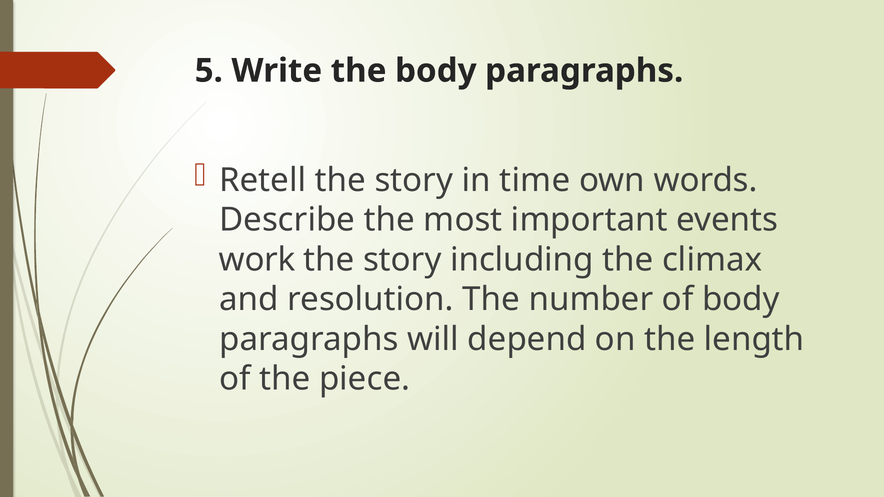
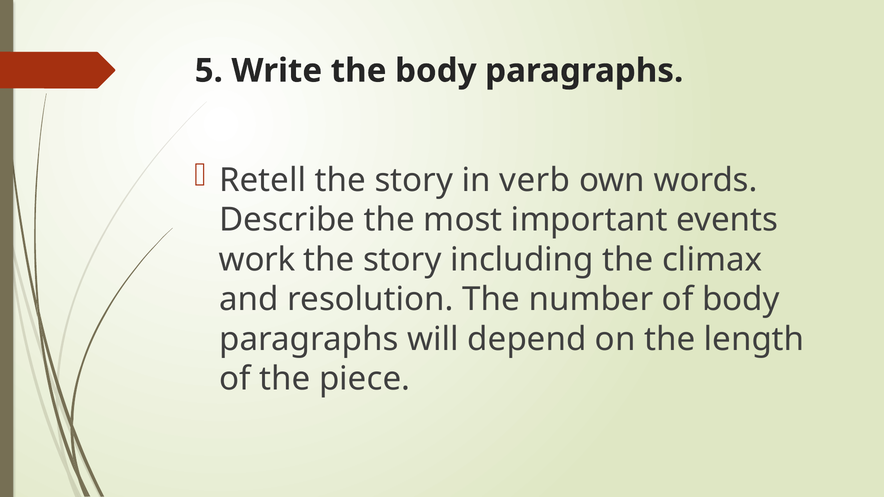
time: time -> verb (535, 180)
